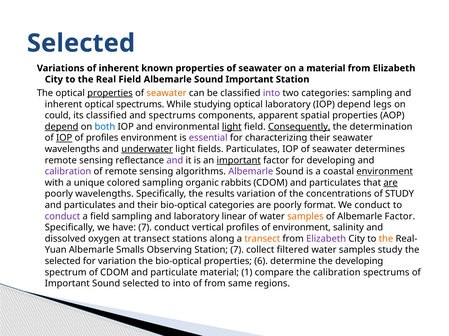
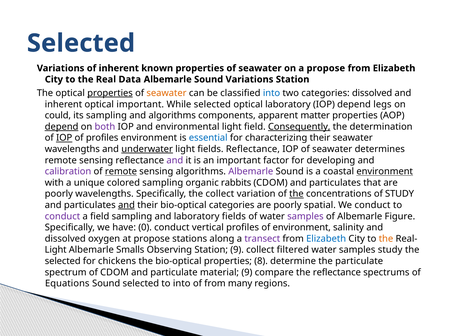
a material: material -> propose (326, 68)
Real Field: Field -> Data (130, 80)
Sound Important: Important -> Variations (249, 80)
into colour: purple -> blue (272, 93)
categories sampling: sampling -> dissolved (372, 93)
optical spectrums: spectrums -> important (140, 105)
While studying: studying -> selected (212, 105)
its classified: classified -> sampling (106, 116)
and spectrums: spectrums -> algorithms (172, 116)
spatial: spatial -> matter (315, 116)
both colour: blue -> purple (105, 127)
light underline: present -> none (232, 127)
essential colour: purple -> blue (208, 138)
fields Particulates: Particulates -> Reflectance (253, 149)
important underline: present -> none (239, 161)
remote underline: none -> present (121, 172)
are underline: present -> none (391, 183)
the results: results -> collect (220, 194)
the underline: none -> present (296, 194)
and underline: none -> present (126, 206)
format: format -> spatial (320, 206)
laboratory linear: linear -> fields (234, 217)
samples colour: orange -> purple (305, 217)
Albemarle Factor: Factor -> Figure (400, 217)
have 7: 7 -> 0 (145, 228)
at transect: transect -> propose (152, 239)
transect colour: orange -> purple (262, 239)
Elizabeth colour: purple -> blue (326, 239)
Yuan: Yuan -> Light (56, 250)
Station 7: 7 -> 9 (237, 250)
for variation: variation -> chickens (117, 262)
6: 6 -> 8 (261, 262)
the developing: developing -> particulate (359, 262)
material 1: 1 -> 9 (247, 273)
the calibration: calibration -> reflectance (337, 273)
Important: Important -> Equations (67, 284)
same: same -> many (240, 284)
